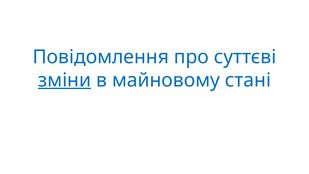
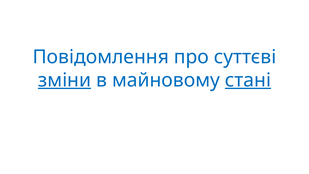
стані underline: none -> present (248, 80)
